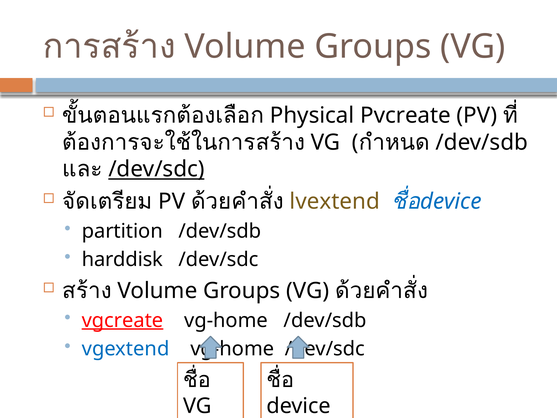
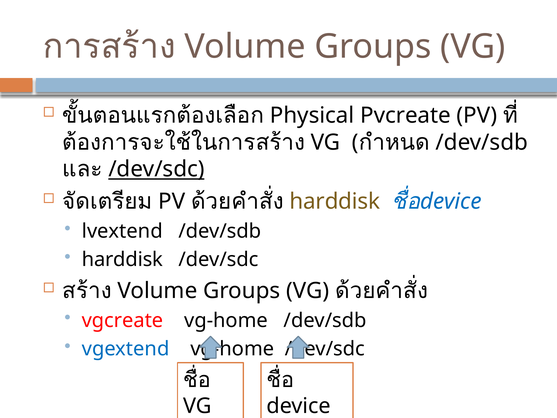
lvextend: lvextend -> harddisk (335, 201)
partition: partition -> lvextend (122, 231)
vgcreate underline: present -> none (123, 320)
